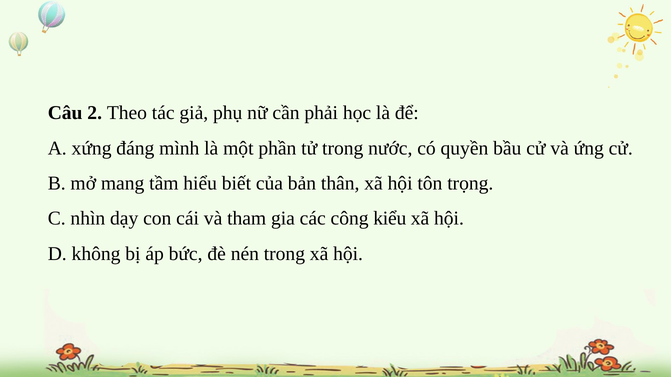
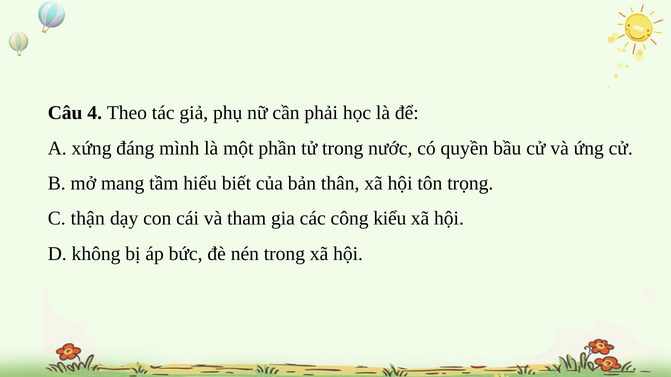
2: 2 -> 4 (95, 113)
nhìn: nhìn -> thận (88, 219)
